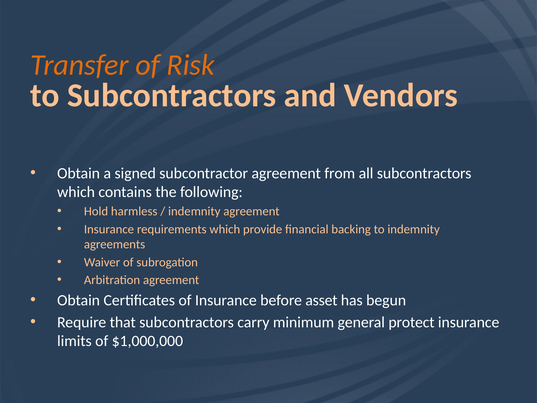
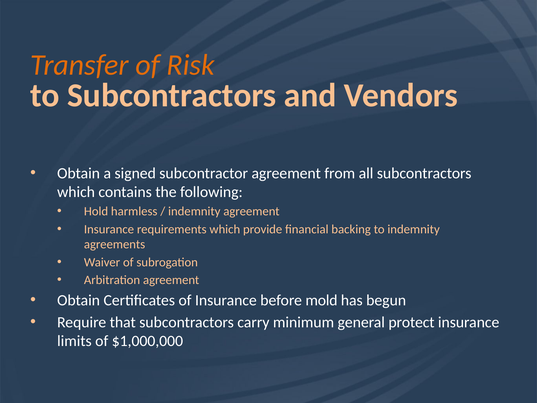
asset: asset -> mold (321, 300)
